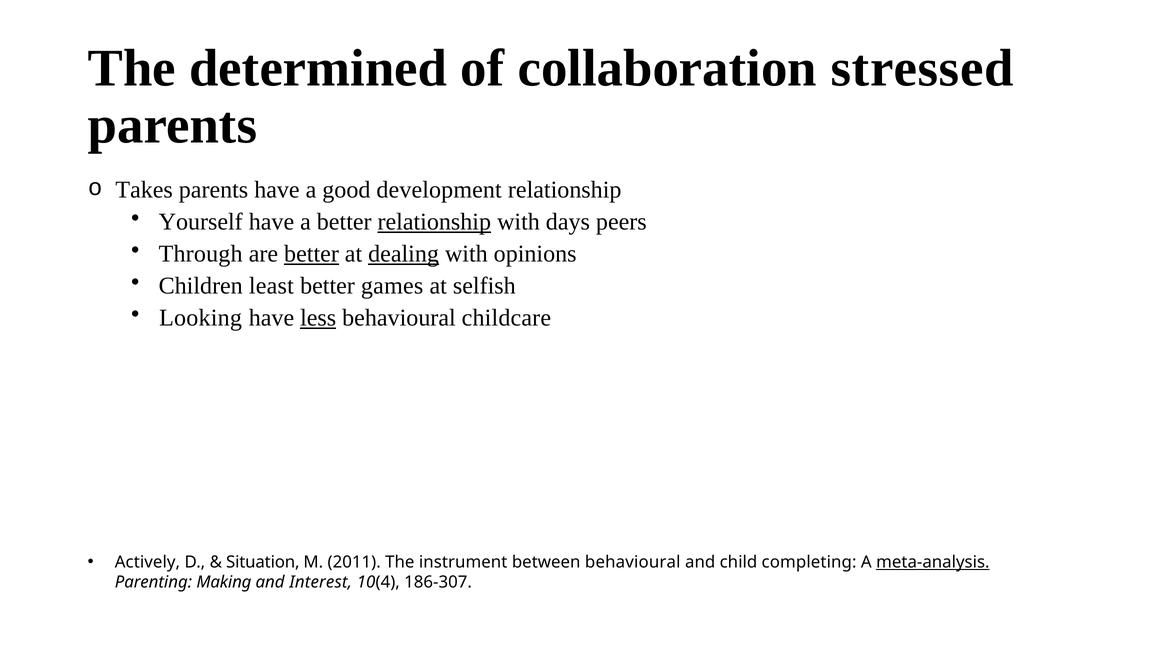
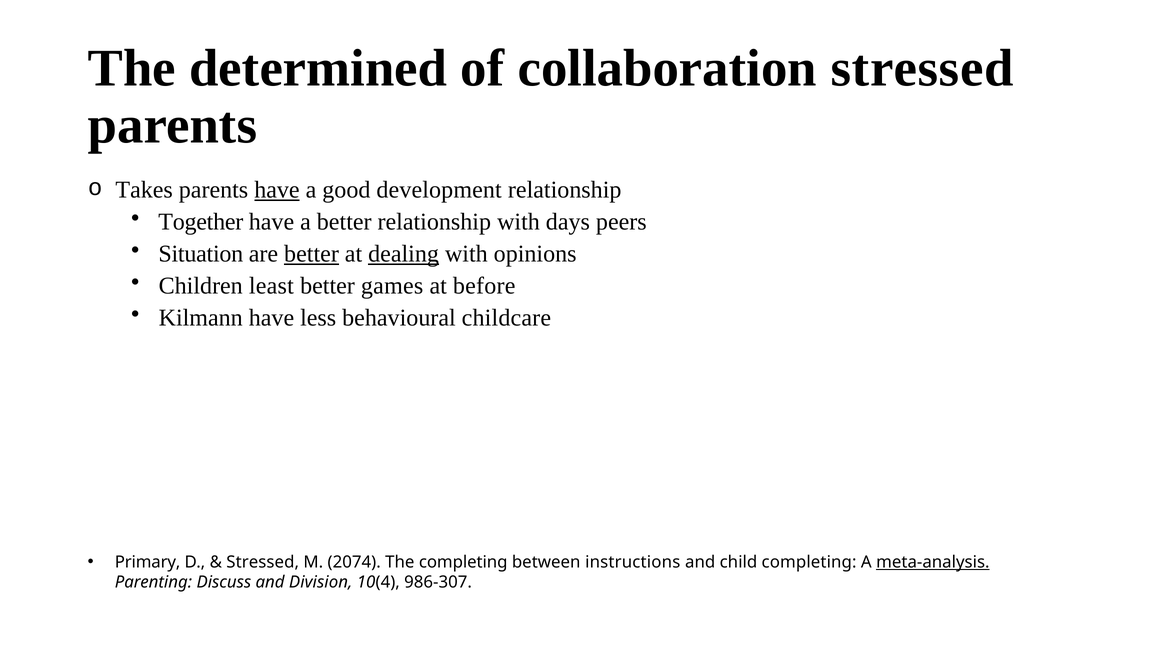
have underline: none -> present (277, 190)
Yourself: Yourself -> Together (201, 222)
relationship underline: present -> none (434, 222)
Through: Through -> Situation (201, 254)
selfish: selfish -> before (484, 286)
Looking: Looking -> Kilmann (201, 318)
less underline: present -> none (318, 318)
Actively: Actively -> Primary (148, 562)
Situation: Situation -> Stressed (263, 562)
2011: 2011 -> 2074 (354, 562)
The instrument: instrument -> completing (463, 562)
between behavioural: behavioural -> instructions (633, 562)
Making: Making -> Discuss (224, 582)
Interest: Interest -> Division (321, 582)
186-307: 186-307 -> 986-307 (438, 582)
